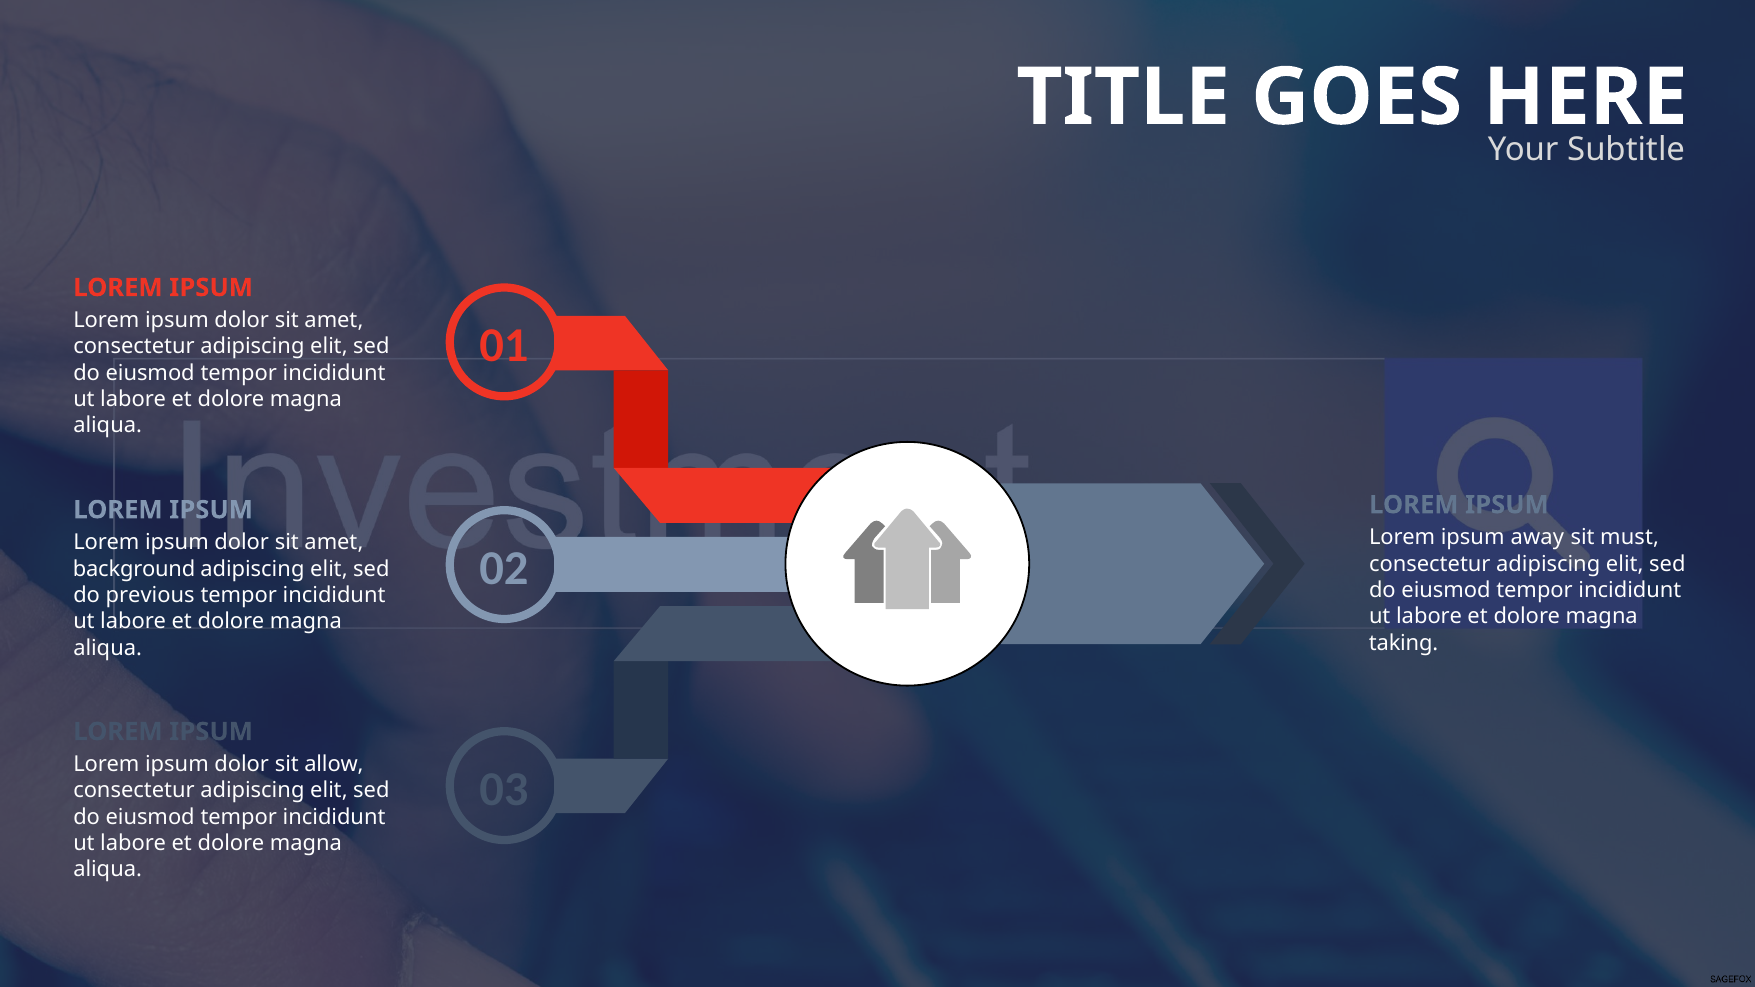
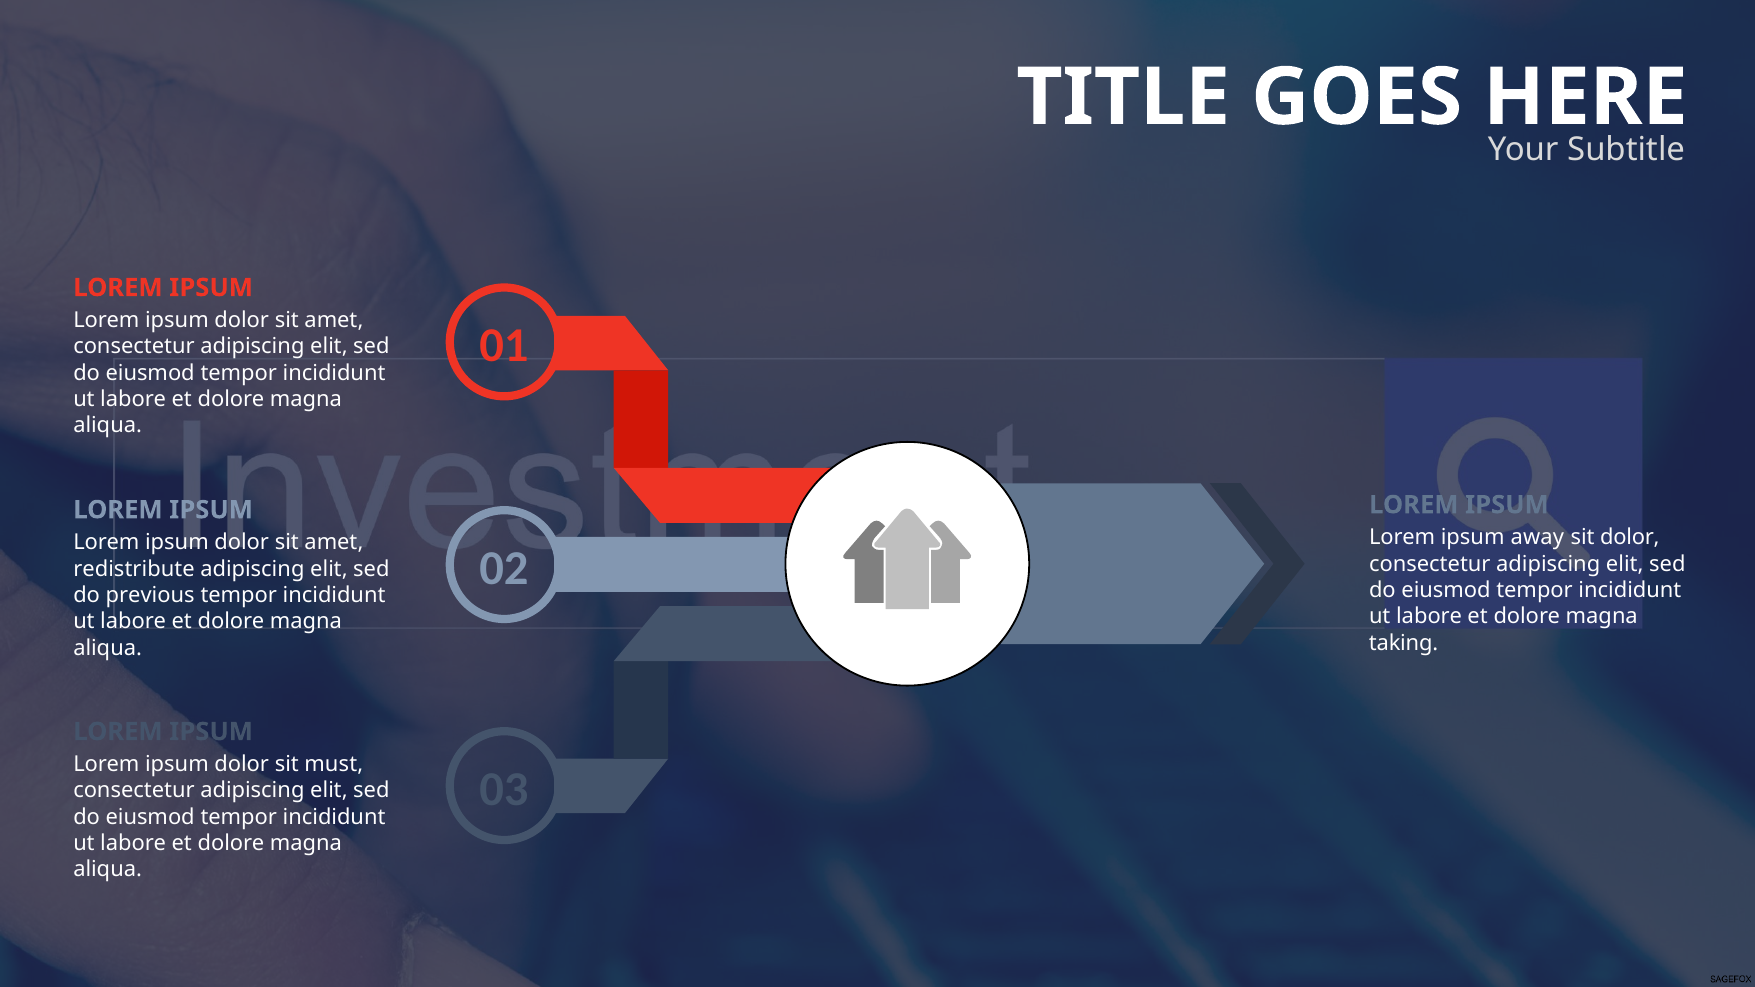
sit must: must -> dolor (1630, 538)
background: background -> redistribute (134, 569)
allow: allow -> must (334, 765)
